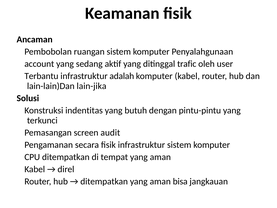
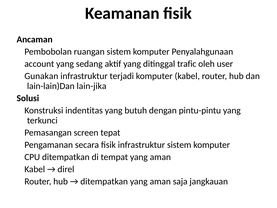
Terbantu: Terbantu -> Gunakan (41, 76)
adalah: adalah -> terjadi (122, 76)
audit: audit -> tepat (110, 132)
bisa: bisa -> saja (180, 181)
